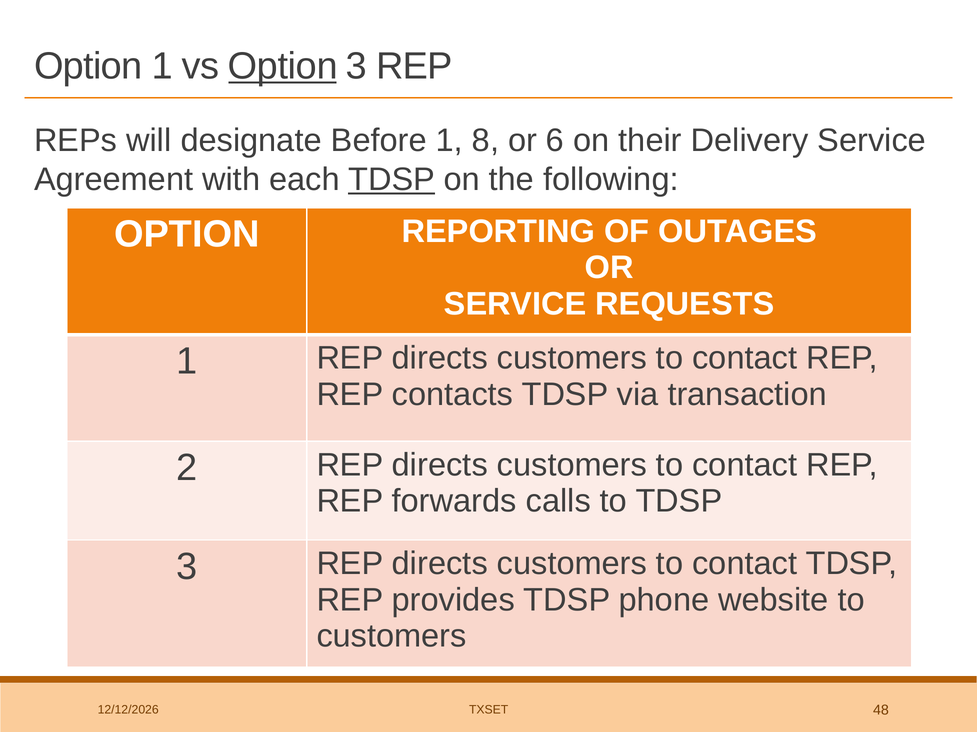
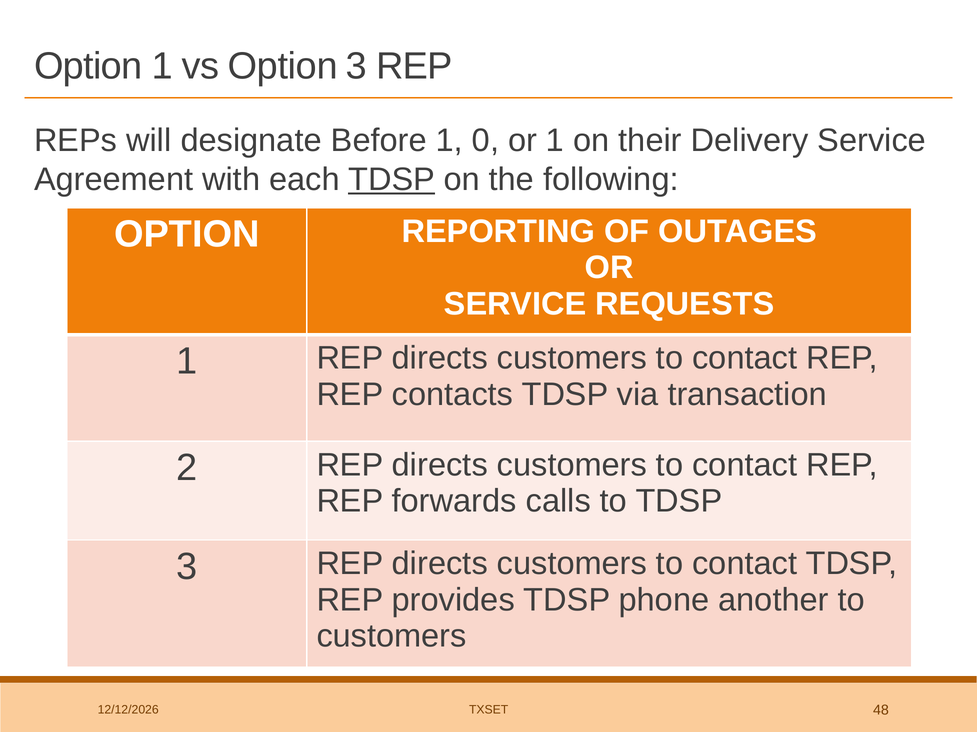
Option underline: present -> none (283, 66)
8: 8 -> 0 (485, 141)
or 6: 6 -> 1 (555, 141)
website: website -> another (773, 600)
